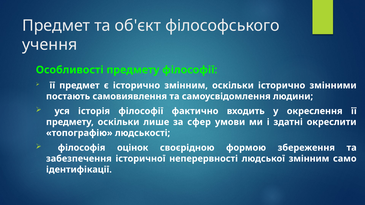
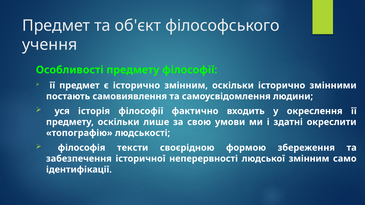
сфер: сфер -> свою (199, 122)
оцінок: оцінок -> тексти (133, 148)
